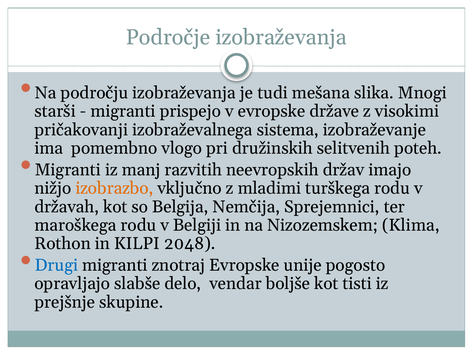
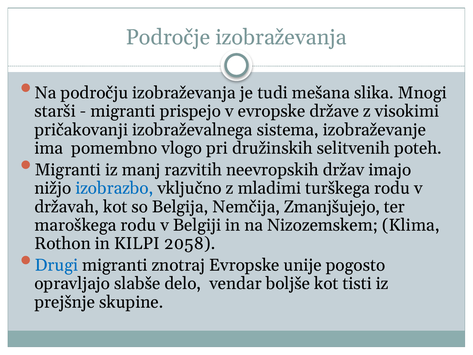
izobrazbo colour: orange -> blue (114, 188)
Sprejemnici: Sprejemnici -> Zmanjšujejo (332, 207)
2048: 2048 -> 2058 (190, 243)
